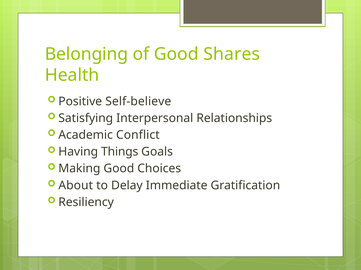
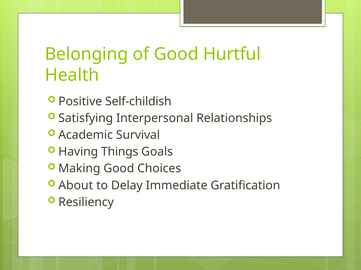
Shares: Shares -> Hurtful (232, 54)
Self-believe: Self-believe -> Self-childish (138, 102)
Conflict: Conflict -> Survival (138, 135)
